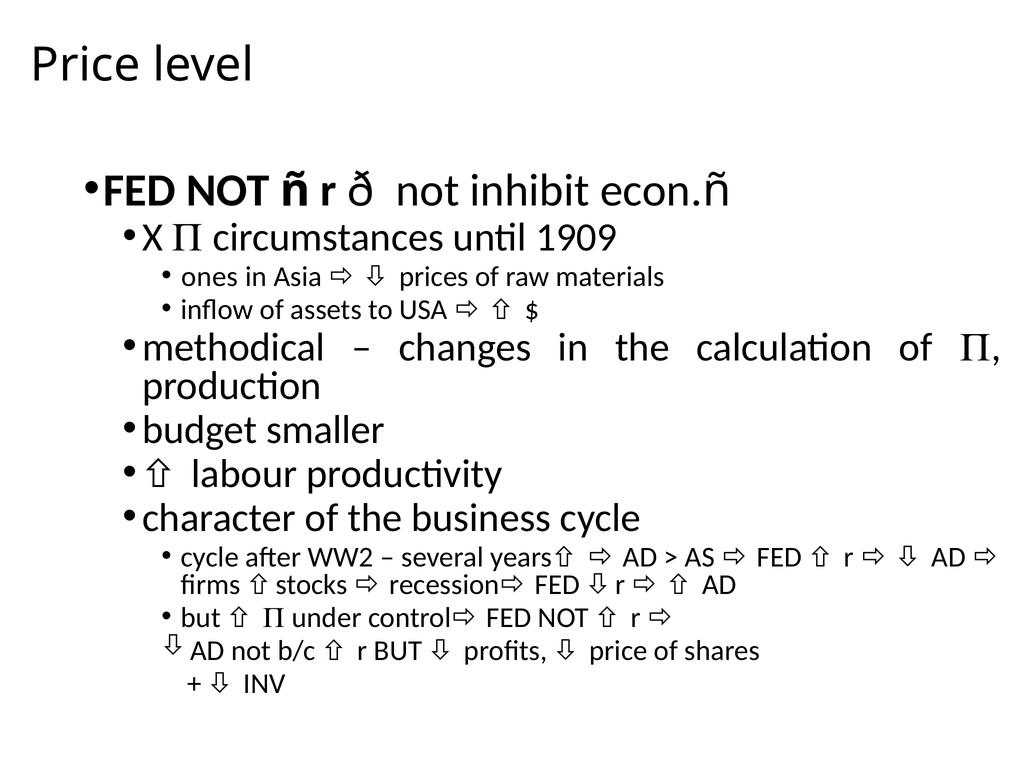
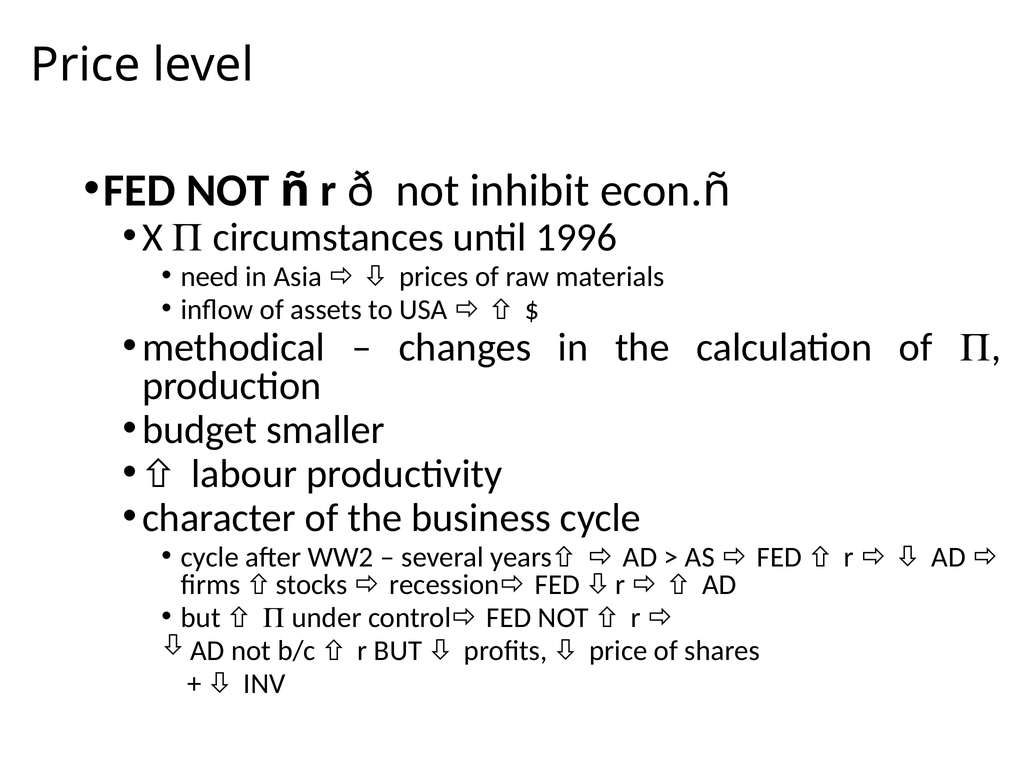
1909: 1909 -> 1996 (576, 238)
ones: ones -> need (210, 277)
